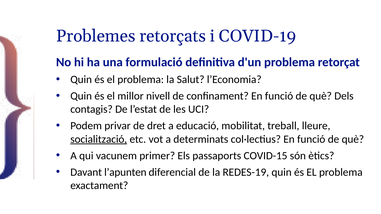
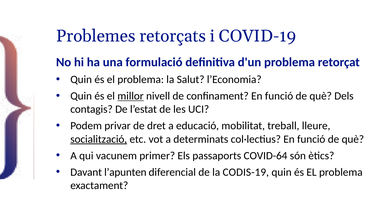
millor underline: none -> present (131, 96)
COVID-15: COVID-15 -> COVID-64 (266, 156)
REDES-19: REDES-19 -> CODIS-19 (246, 172)
